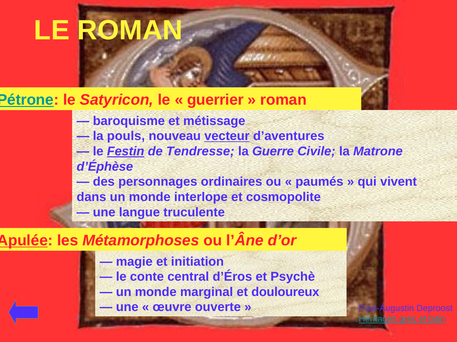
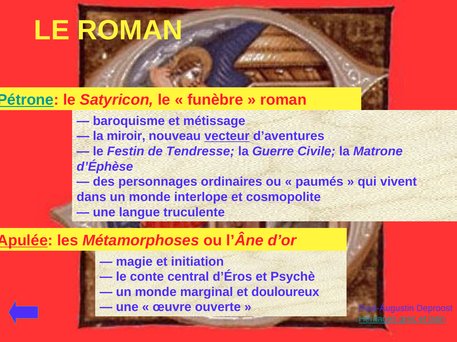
guerrier: guerrier -> funèbre (215, 100)
pouls: pouls -> miroir (126, 136)
Festin underline: present -> none (126, 152)
